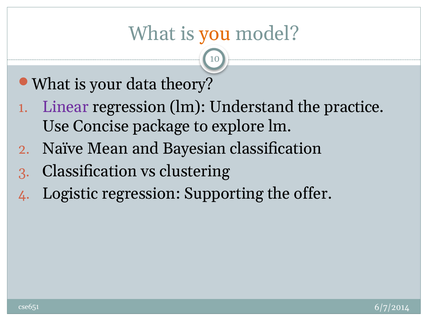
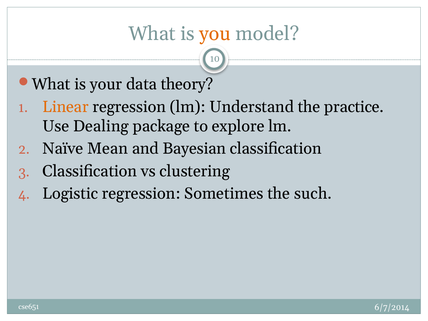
Linear colour: purple -> orange (66, 107)
Concise: Concise -> Dealing (101, 126)
Supporting: Supporting -> Sometimes (224, 194)
offer: offer -> such (313, 194)
